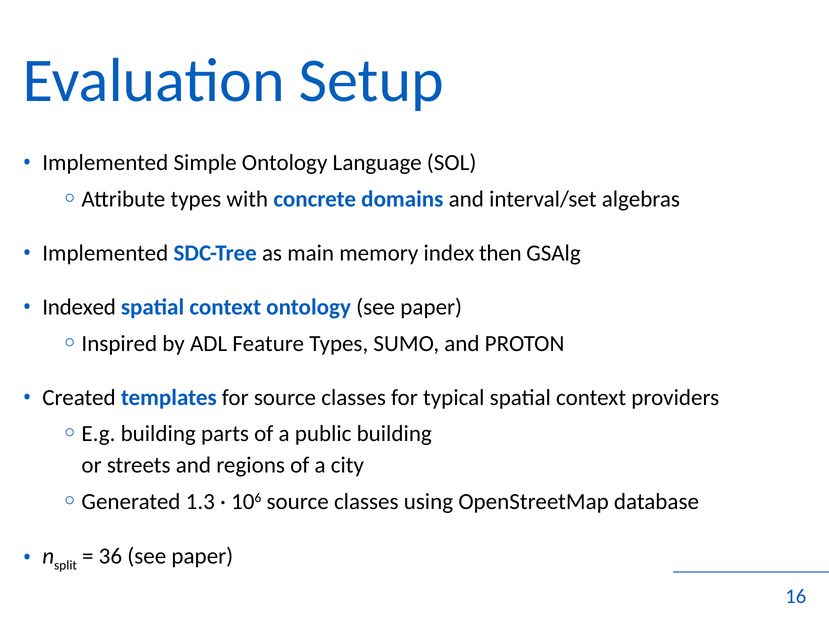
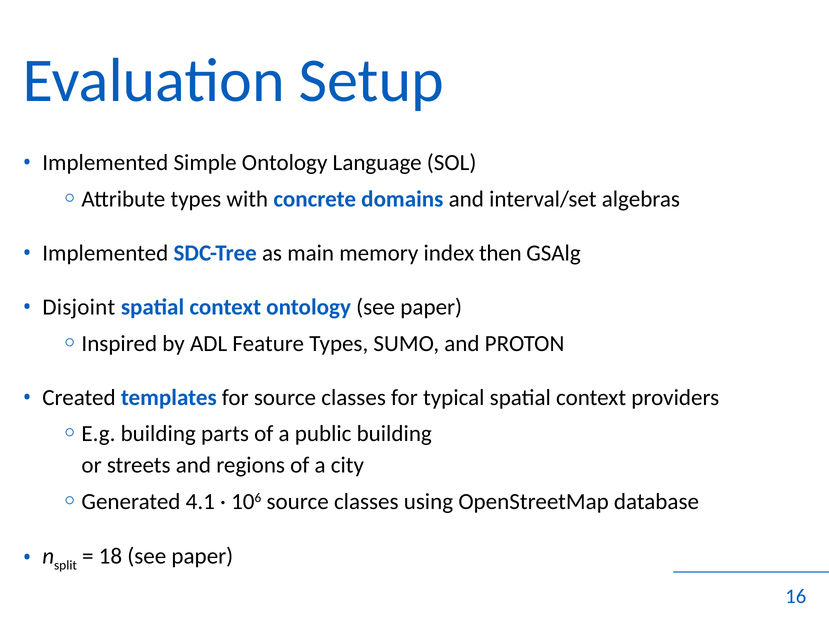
Indexed: Indexed -> Disjoint (79, 307)
1.3: 1.3 -> 4.1 (200, 501)
36: 36 -> 18 (110, 556)
